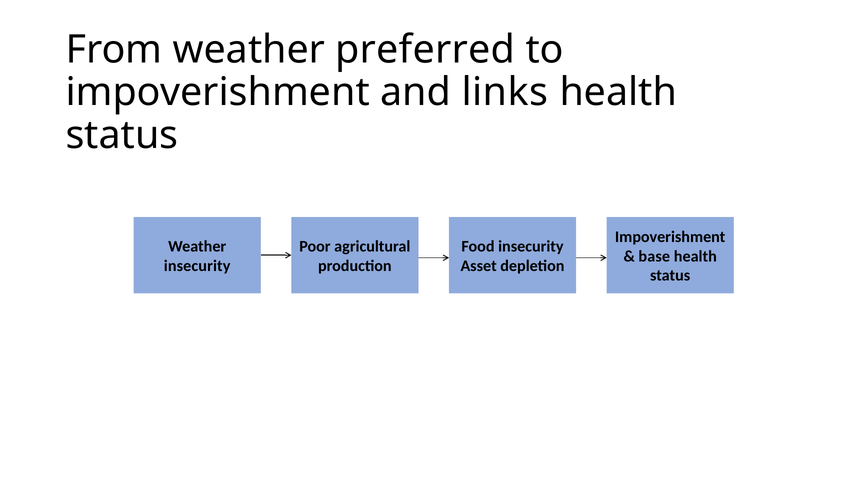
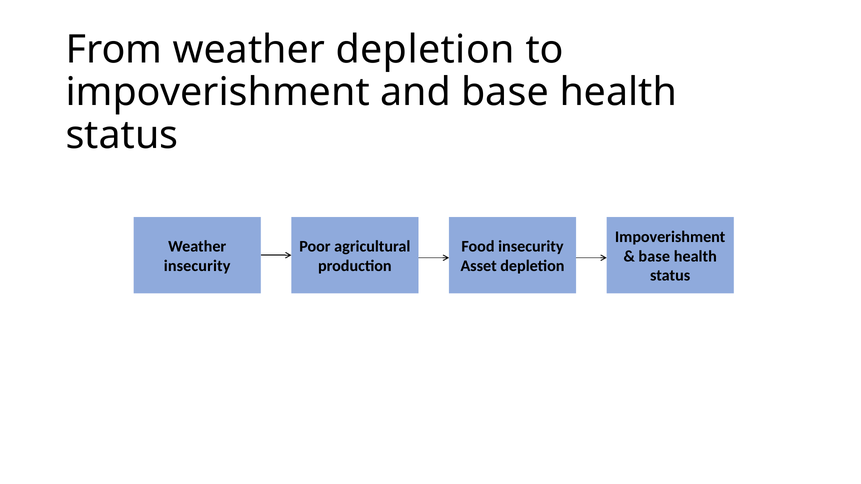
weather preferred: preferred -> depletion (425, 50)
and links: links -> base (505, 93)
